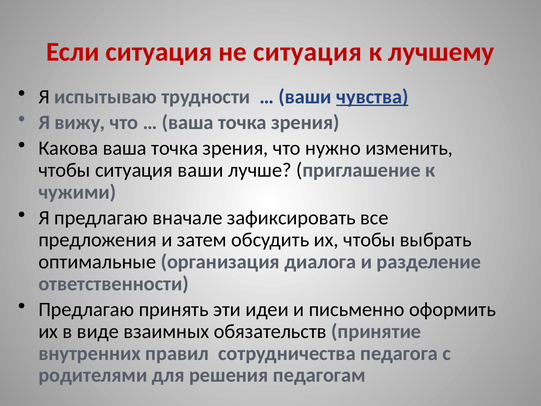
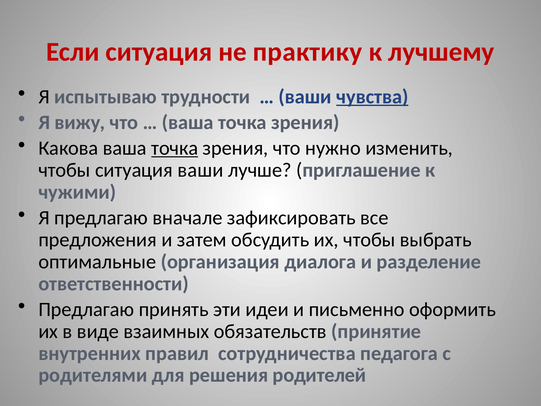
не ситуация: ситуация -> практику (308, 52)
точка underline: none -> present (175, 148)
педагогам: педагогам -> родителей (319, 375)
